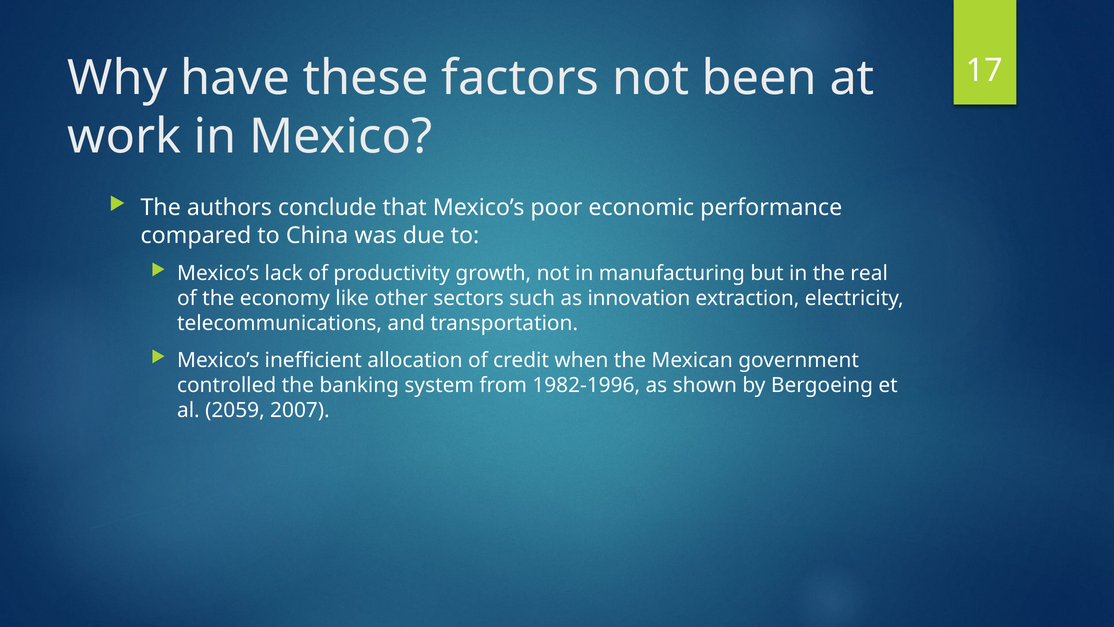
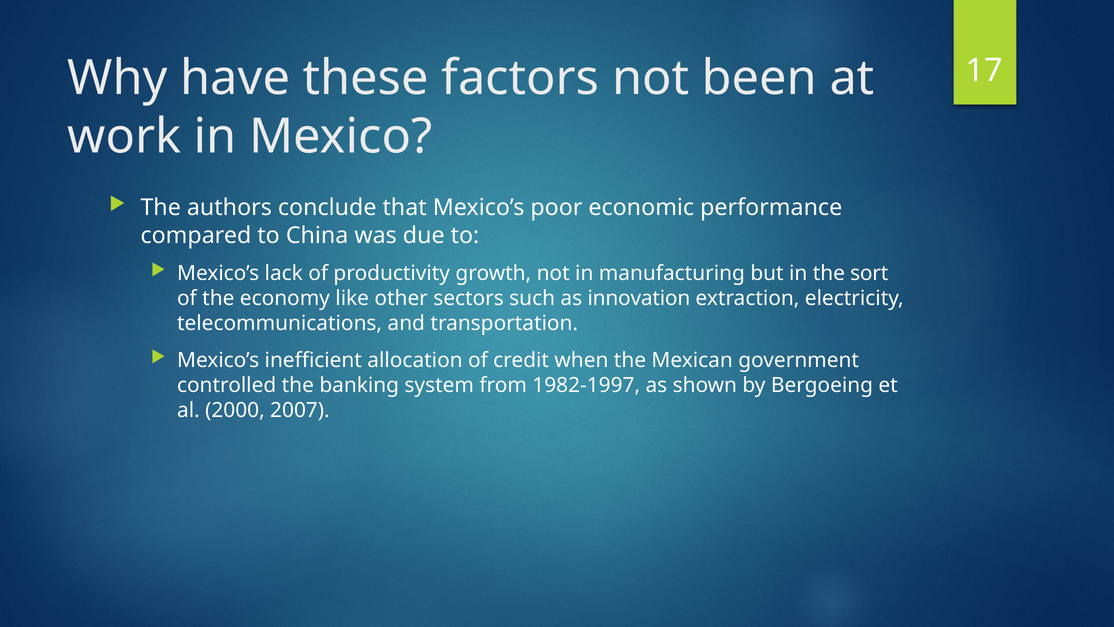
real: real -> sort (869, 273)
1982-1996: 1982-1996 -> 1982-1997 (586, 385)
2059: 2059 -> 2000 (235, 410)
